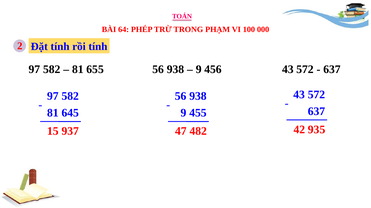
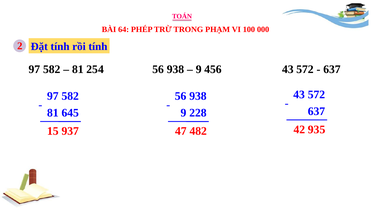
655: 655 -> 254 (95, 69)
455: 455 -> 228 (198, 113)
